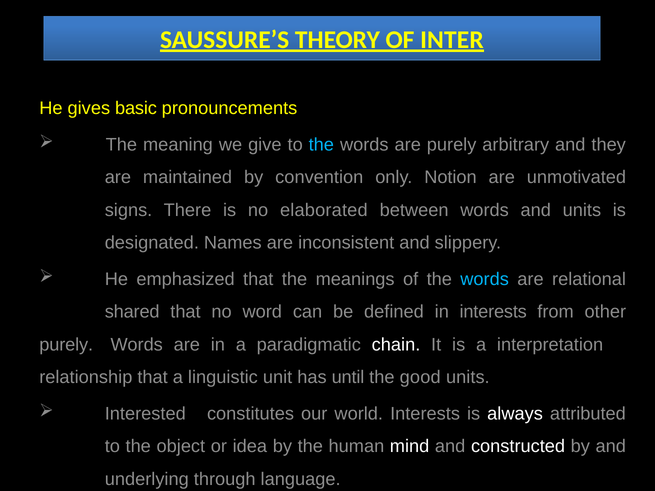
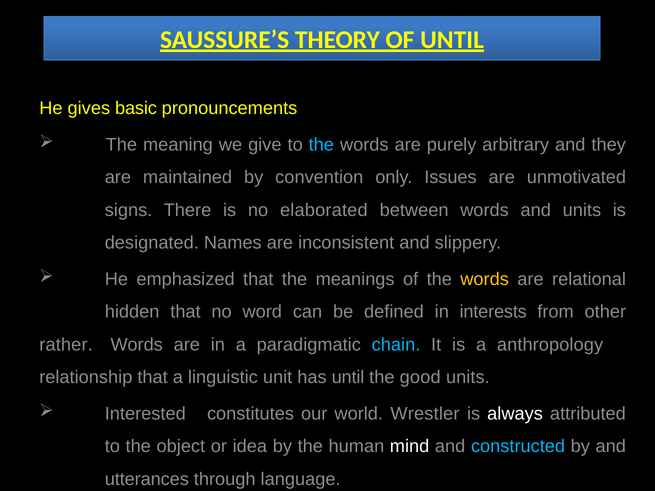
OF INTER: INTER -> UNTIL (452, 40)
Notion: Notion -> Issues (450, 177)
words colour: light blue -> yellow (485, 279)
shared: shared -> hidden (132, 312)
purely: purely -> rather (66, 345)
chain colour: white -> light blue (396, 345)
interpretation: interpretation -> anthropology (550, 345)
world Interests: Interests -> Wrestler (425, 414)
constructed colour: white -> light blue (518, 447)
underlying: underlying -> utterances (147, 479)
